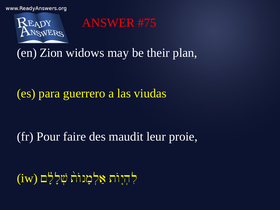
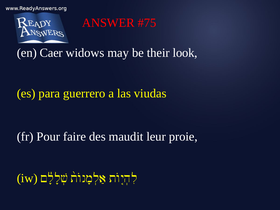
Zion: Zion -> Caer (51, 53)
plan: plan -> look (185, 53)
